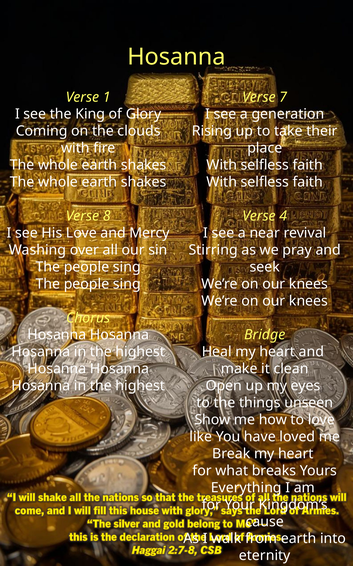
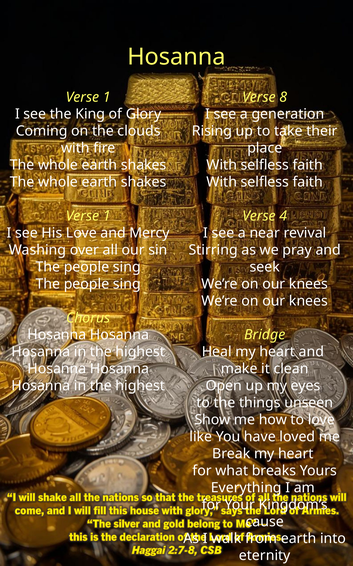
7: 7 -> 8 (283, 97)
8: 8 -> 1 (107, 216)
